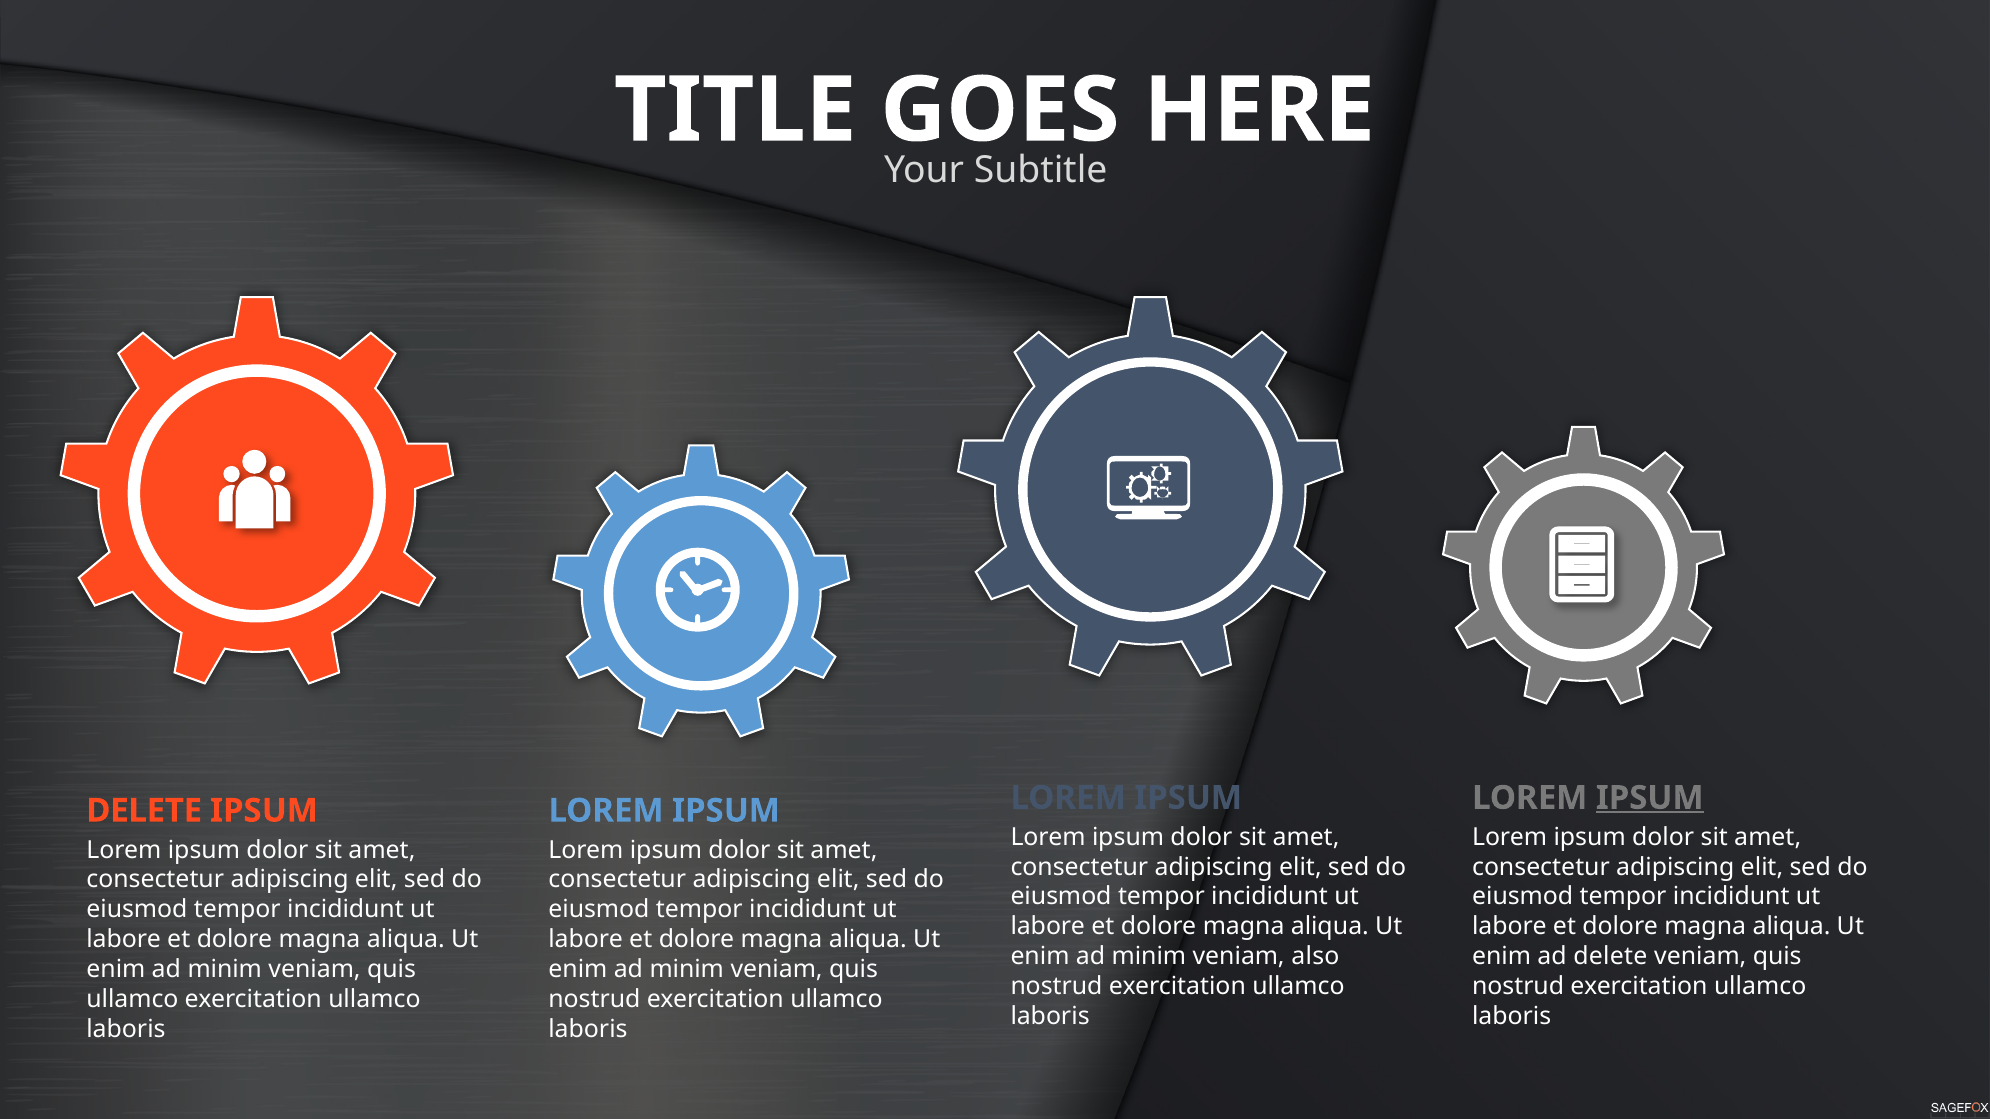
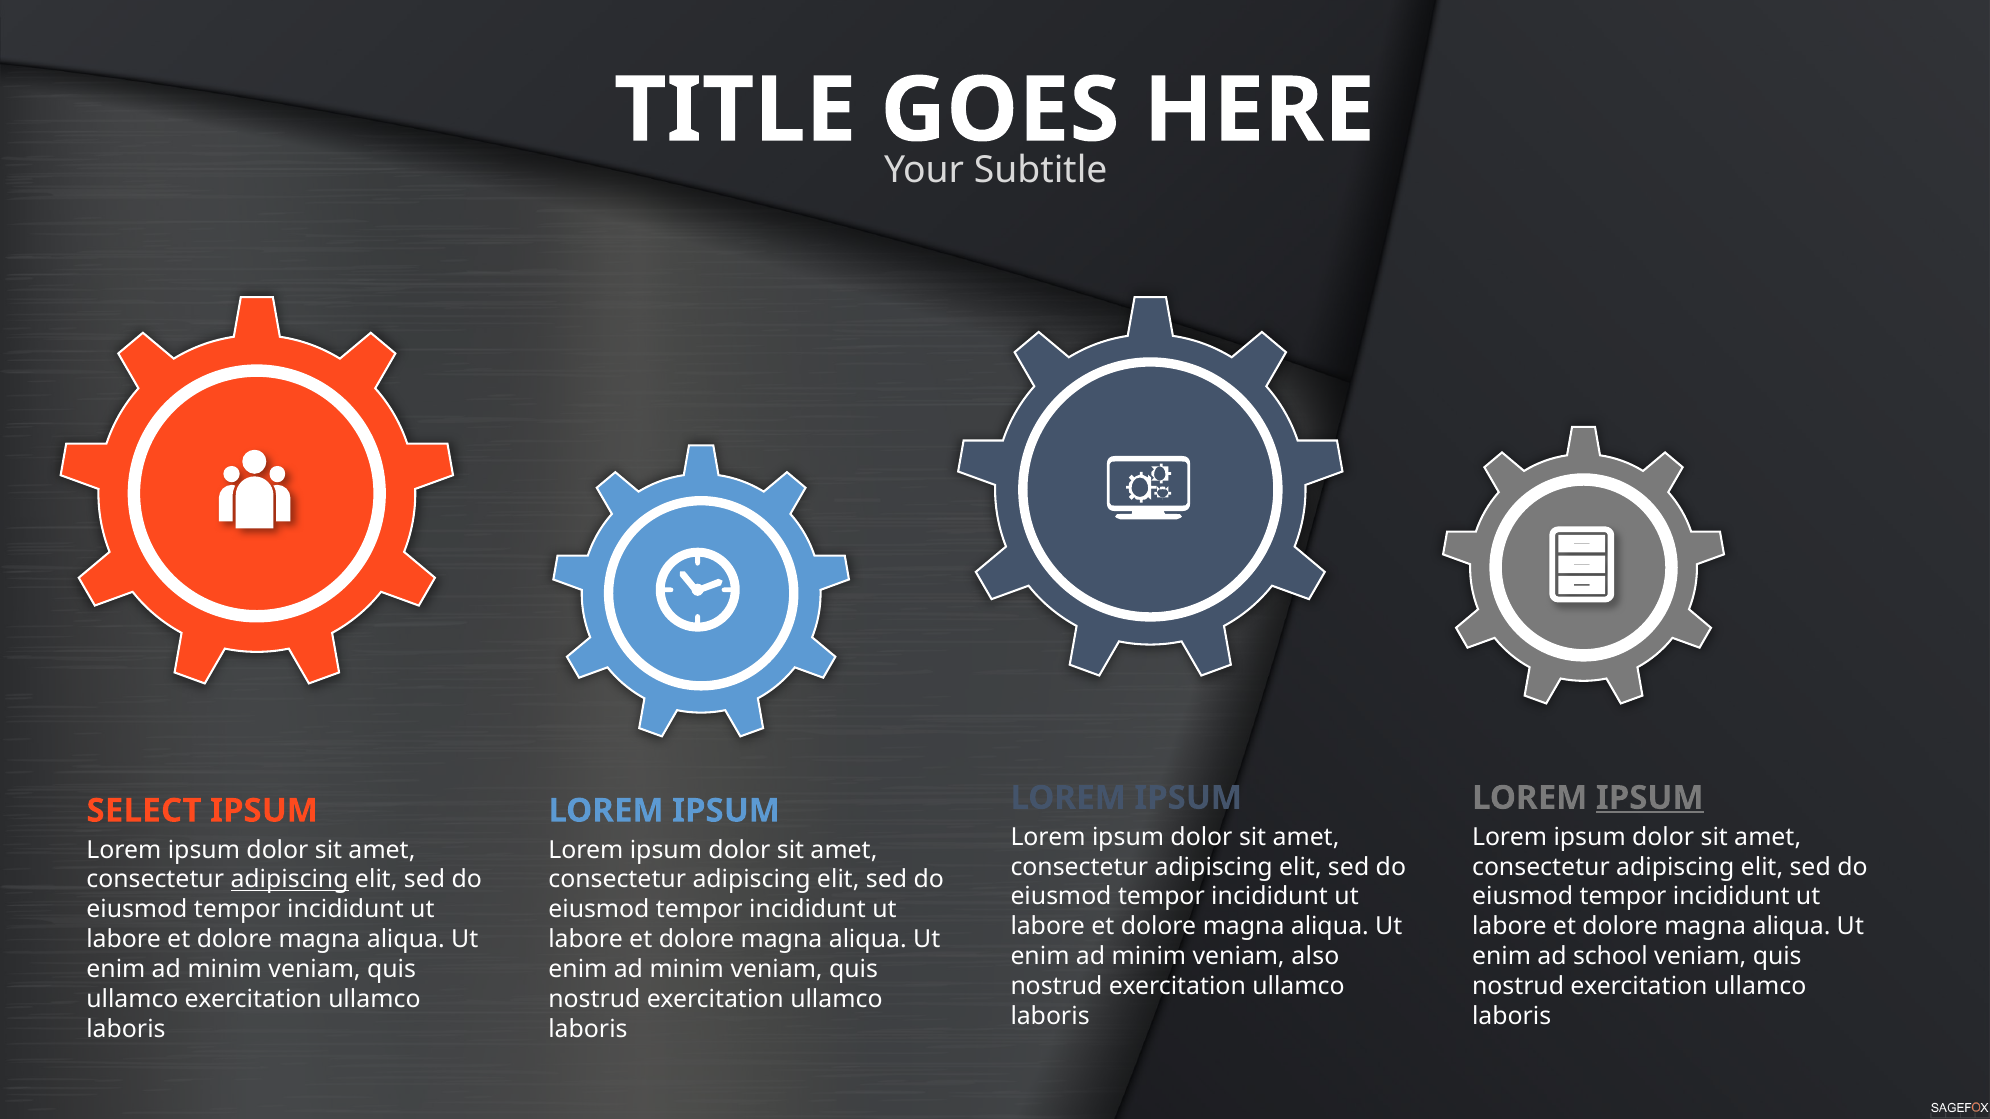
DELETE: DELETE -> SELECT (144, 811)
adipiscing underline: none -> present (290, 880)
ad delete: delete -> school (1611, 957)
